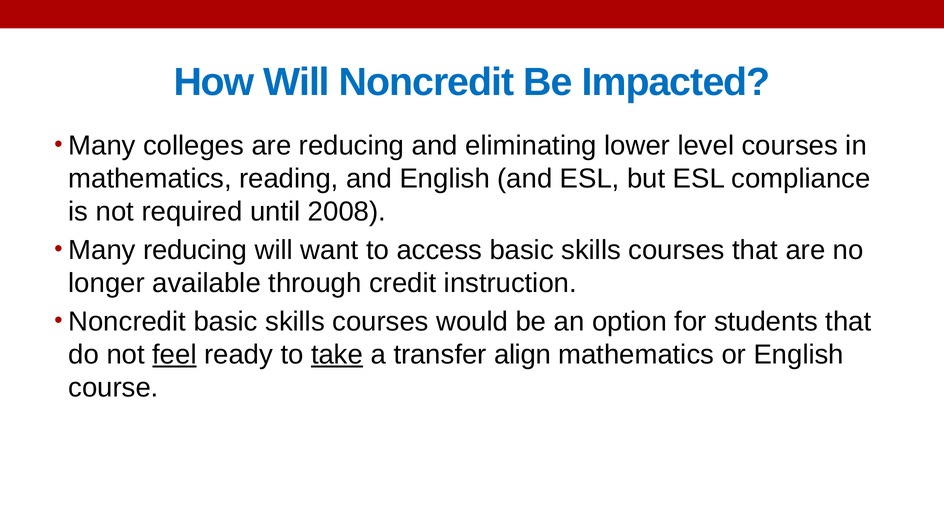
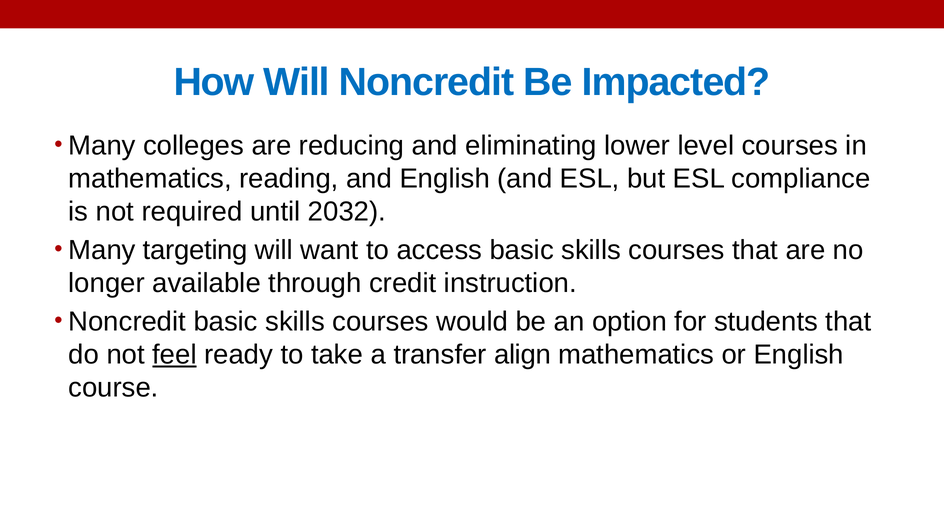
2008: 2008 -> 2032 (347, 212)
Many reducing: reducing -> targeting (195, 250)
take underline: present -> none (337, 355)
